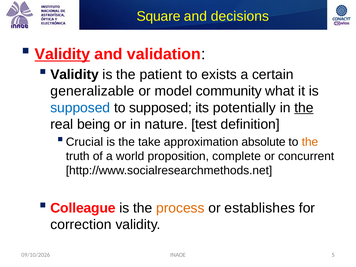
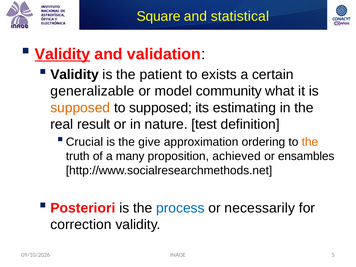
decisions: decisions -> statistical (240, 16)
supposed colour: blue -> orange (80, 108)
potentially: potentially -> estimating (244, 108)
the underline: present -> none (304, 108)
being: being -> result (94, 124)
take: take -> give (149, 142)
absolute: absolute -> ordering (263, 142)
world: world -> many (130, 156)
complete: complete -> achieved (237, 156)
concurrent: concurrent -> ensambles (306, 156)
Colleague: Colleague -> Posteriori (83, 208)
process colour: orange -> blue (180, 208)
establishes: establishes -> necessarily (260, 208)
